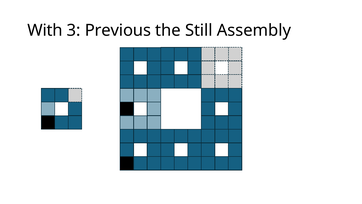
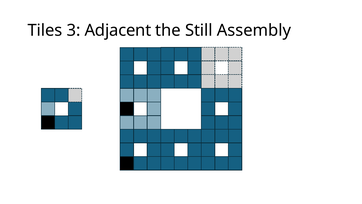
With: With -> Tiles (45, 30)
Previous: Previous -> Adjacent (118, 30)
